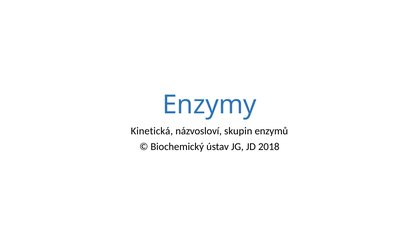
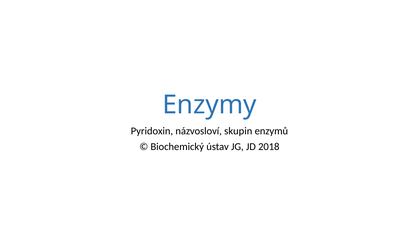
Kinetická: Kinetická -> Pyridoxin (152, 131)
